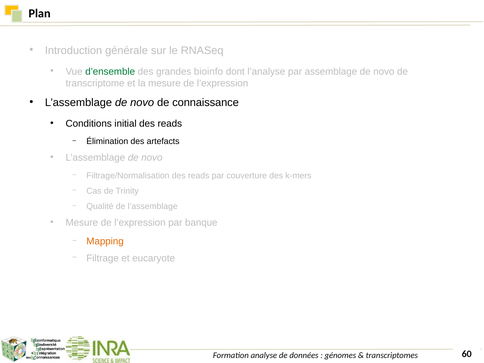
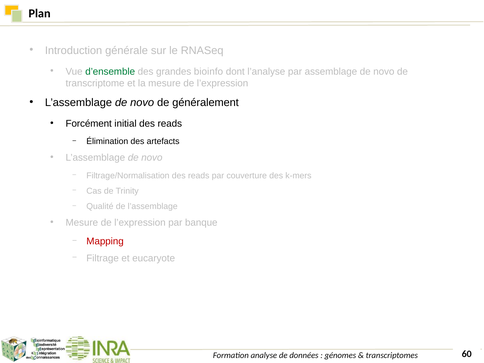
connaissance: connaissance -> généralement (206, 103)
Conditions: Conditions -> Forcément (89, 124)
Mapping colour: orange -> red (105, 241)
